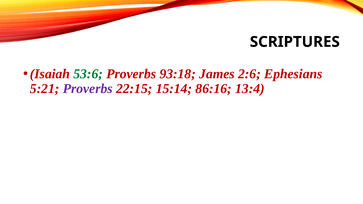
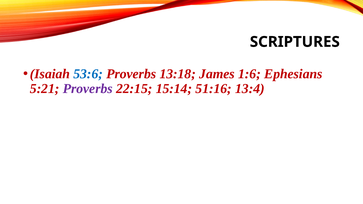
53:6 colour: green -> blue (88, 74)
93:18: 93:18 -> 13:18 (178, 74)
2:6: 2:6 -> 1:6 (249, 74)
86:16: 86:16 -> 51:16 (214, 89)
